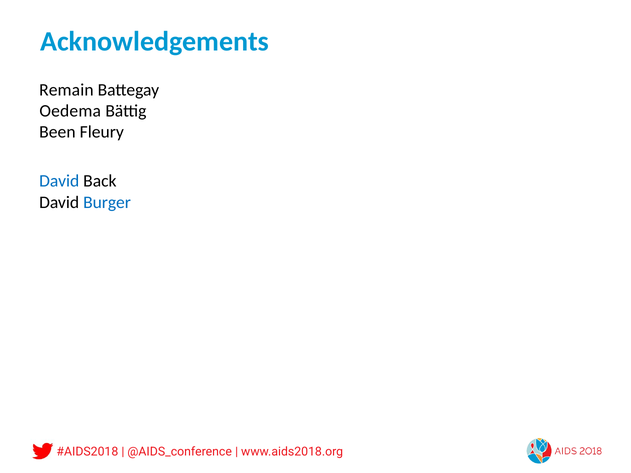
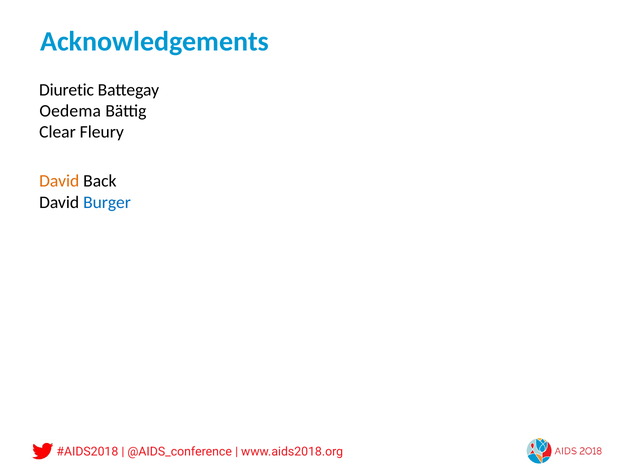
Remain: Remain -> Diuretic (67, 90)
Been: Been -> Clear (57, 132)
David colour: blue -> orange (59, 181)
